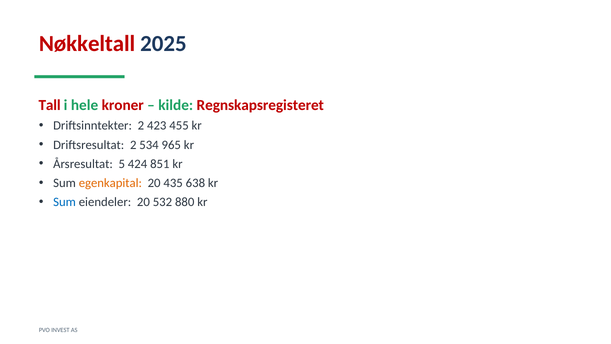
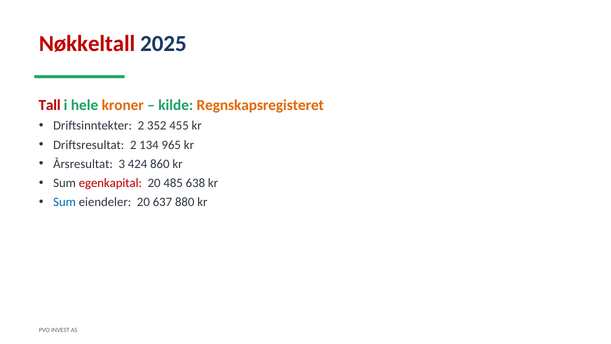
kroner colour: red -> orange (123, 105)
Regnskapsregisteret colour: red -> orange (260, 105)
423: 423 -> 352 (157, 126)
534: 534 -> 134 (149, 145)
5: 5 -> 3 (122, 164)
851: 851 -> 860 (160, 164)
egenkapital colour: orange -> red (110, 183)
435: 435 -> 485 (173, 183)
532: 532 -> 637 (162, 202)
